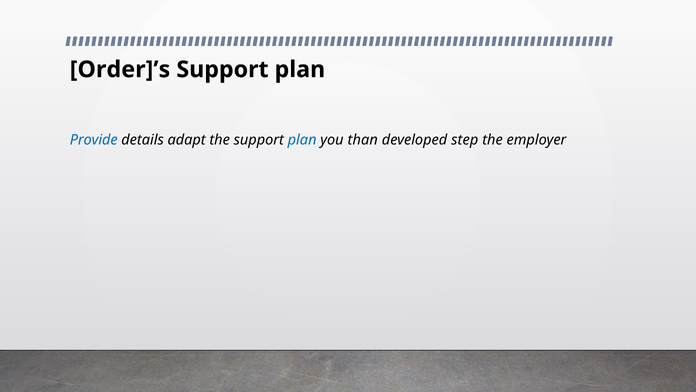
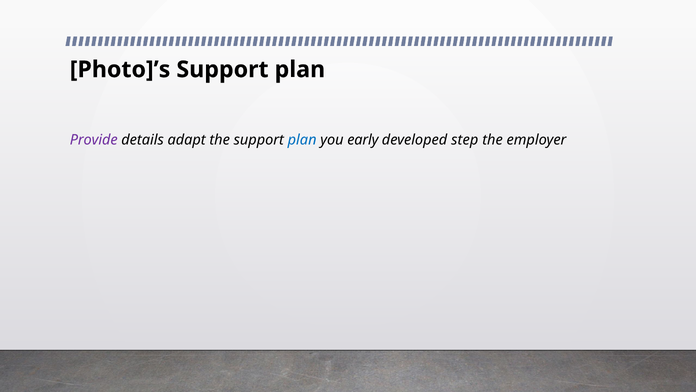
Order]’s: Order]’s -> Photo]’s (120, 69)
Provide colour: blue -> purple (94, 140)
than: than -> early (363, 140)
